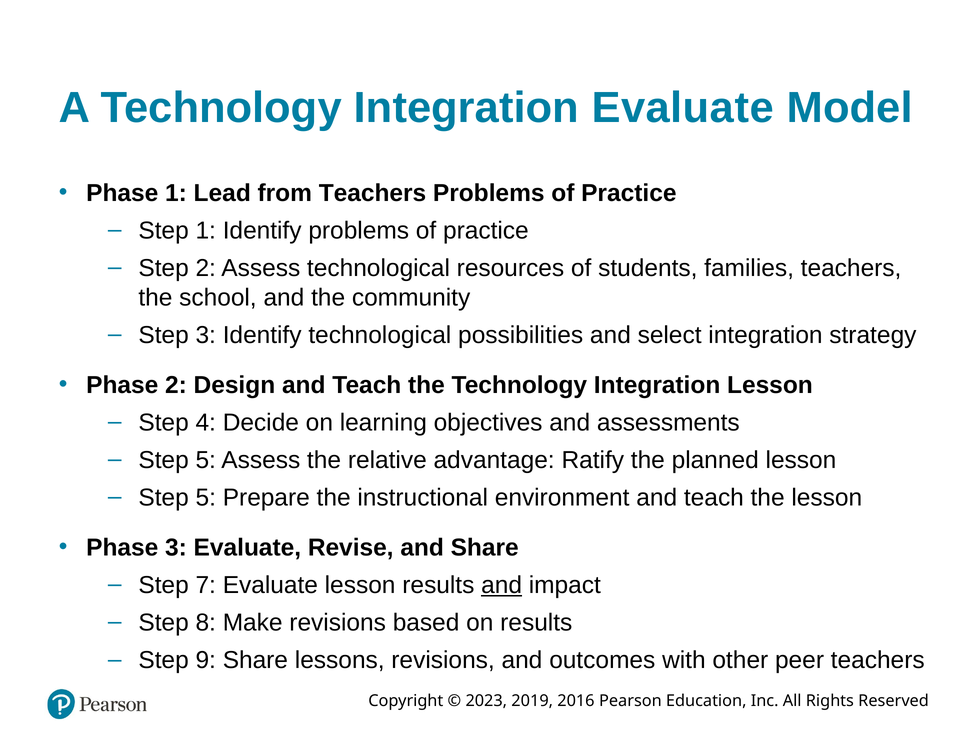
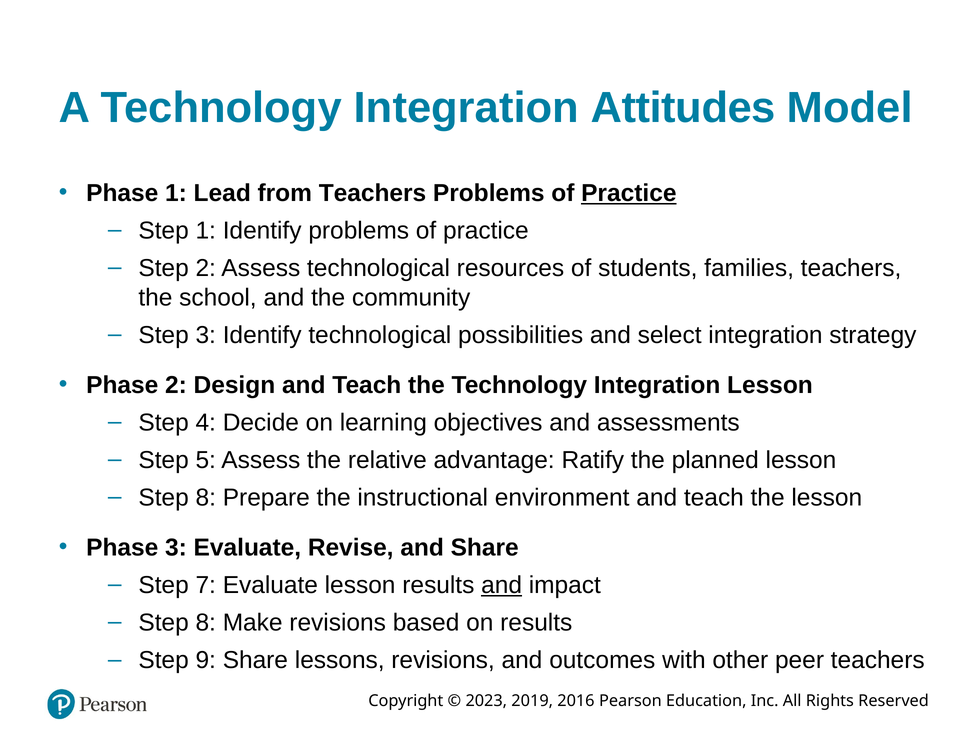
Integration Evaluate: Evaluate -> Attitudes (683, 108)
Practice underline: none -> present (629, 193)
5: 5 -> 8 (206, 498)
